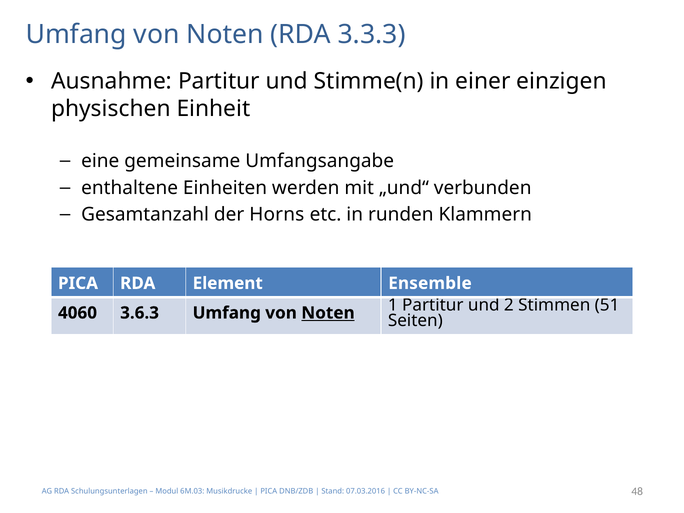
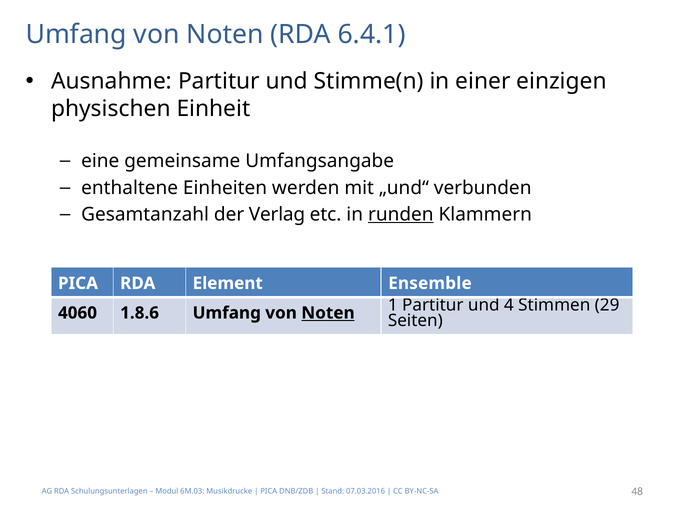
3.3.3: 3.3.3 -> 6.4.1 (372, 35)
Horns: Horns -> Verlag (277, 214)
runden underline: none -> present (401, 214)
2: 2 -> 4 (509, 305)
51: 51 -> 29 (607, 305)
3.6.3: 3.6.3 -> 1.8.6 (140, 313)
